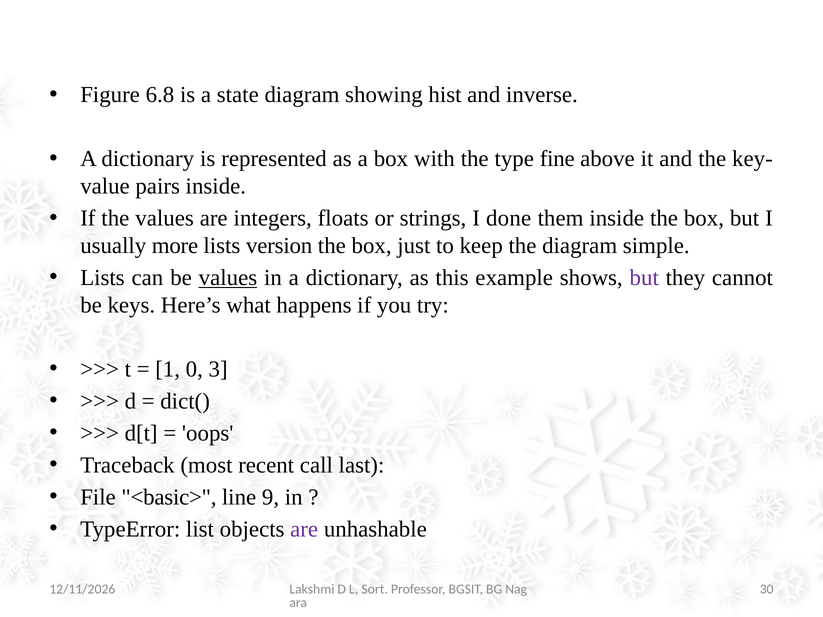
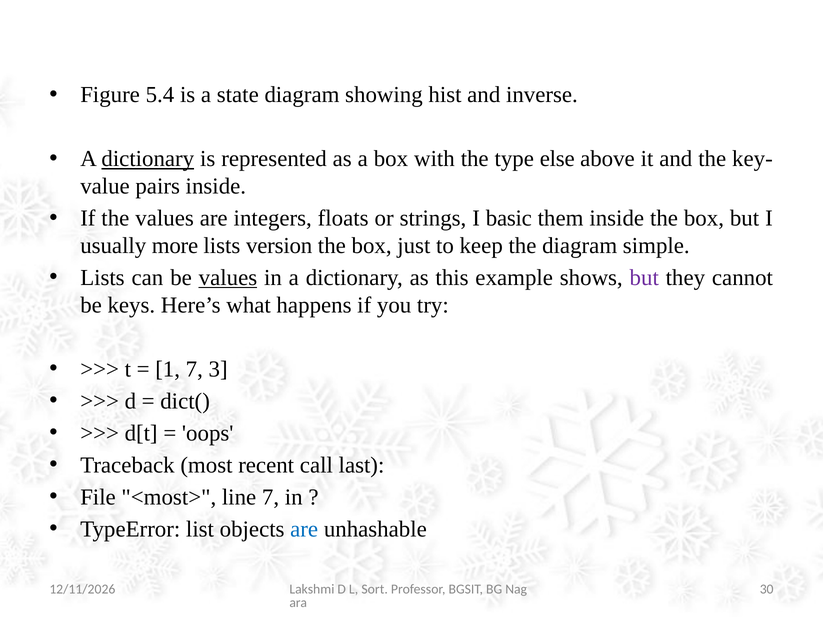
6.8: 6.8 -> 5.4 (160, 95)
dictionary underline: none -> present (148, 159)
fine: fine -> else (557, 159)
done: done -> basic (509, 218)
1 0: 0 -> 7 (194, 369)
<basic>: <basic> -> <most> (169, 497)
line 9: 9 -> 7 (270, 497)
are colour: purple -> blue (304, 529)
